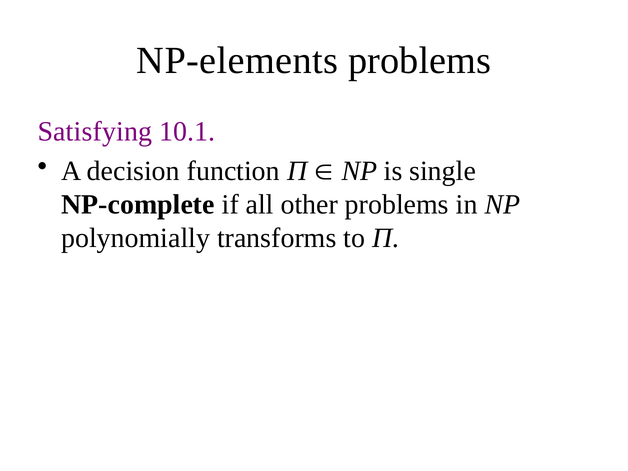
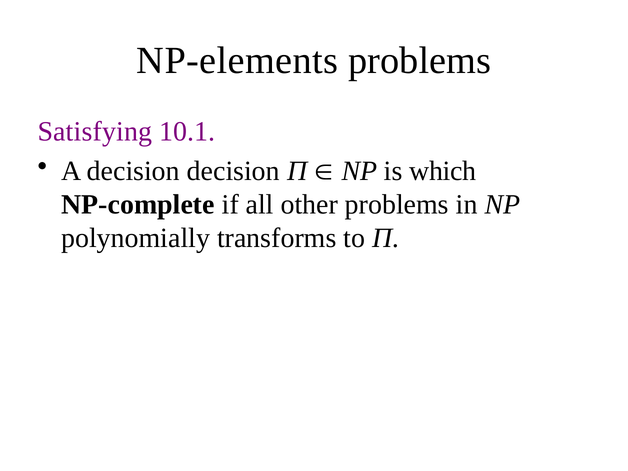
decision function: function -> decision (233, 171)
single: single -> which (443, 171)
